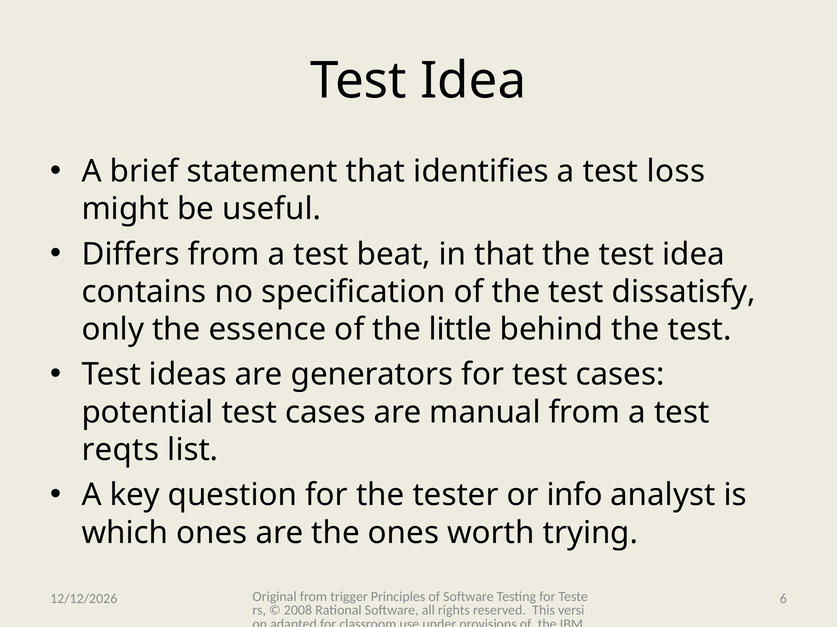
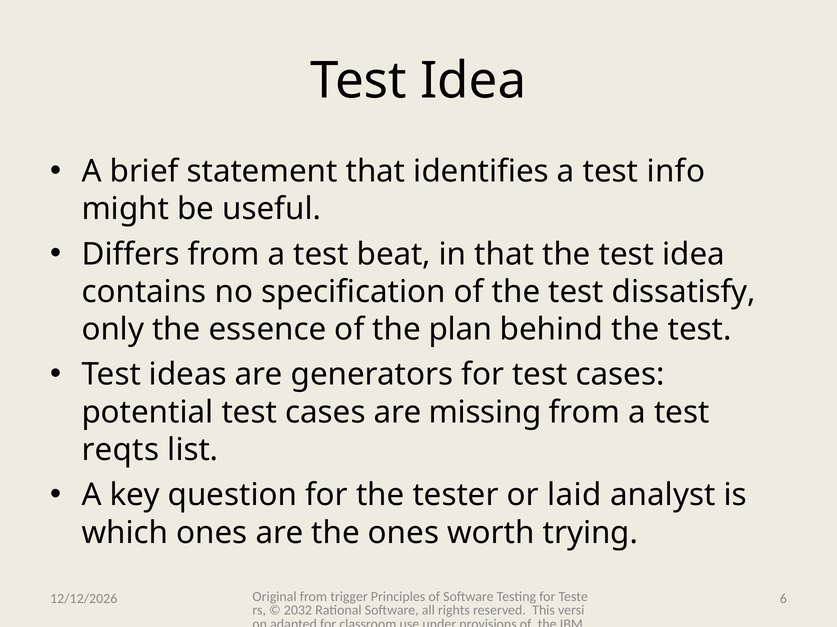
loss: loss -> info (676, 172)
little: little -> plan (460, 330)
manual: manual -> missing (485, 413)
info: info -> laid (574, 496)
2008: 2008 -> 2032 (298, 611)
